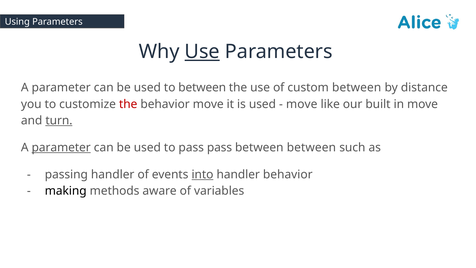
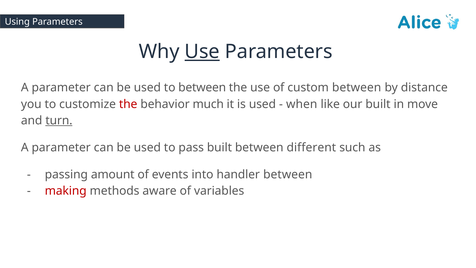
behavior move: move -> much (208, 104)
move: move -> when (302, 104)
parameter underline: present -> none (61, 147)
pass pass: pass -> built (219, 147)
between between: between -> different (311, 147)
passing handler: handler -> amount (113, 174)
into underline: present -> none (202, 174)
handler behavior: behavior -> between (288, 174)
making colour: black -> red (66, 191)
